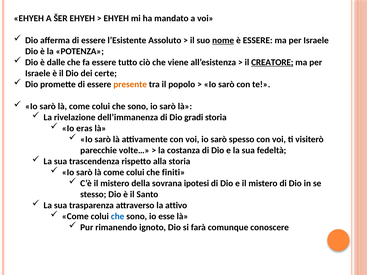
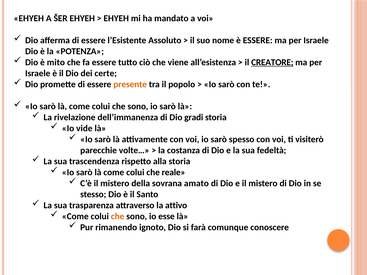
nome underline: present -> none (223, 40)
dalle: dalle -> mito (56, 62)
eras: eras -> vide (84, 128)
finiti: finiti -> reale (174, 173)
ipotesi: ipotesi -> amato (196, 184)
che colour: blue -> orange (118, 217)
